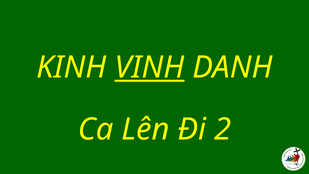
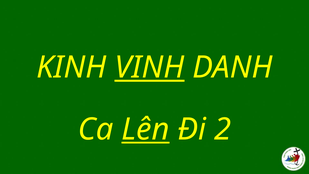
Lên underline: none -> present (146, 129)
